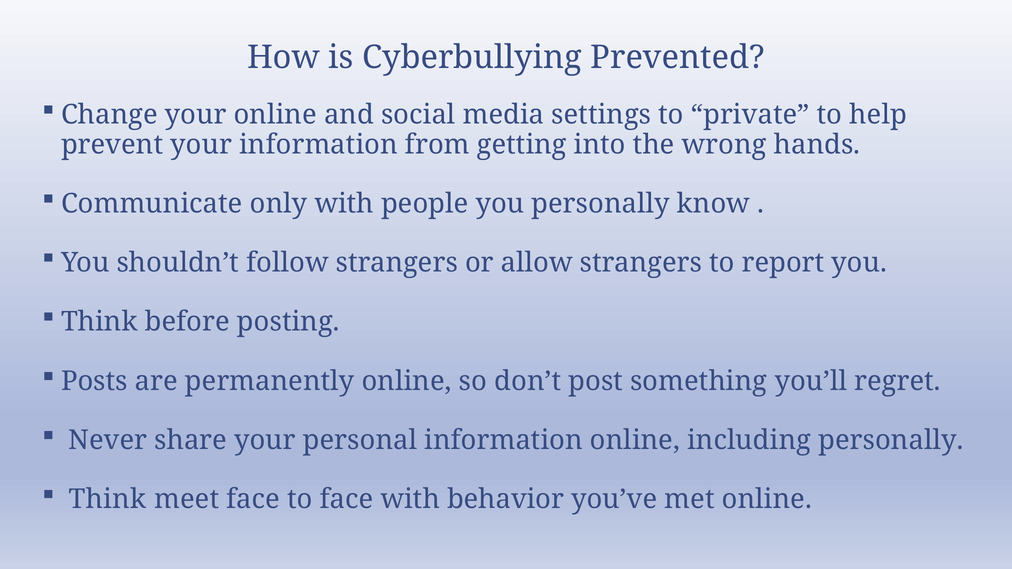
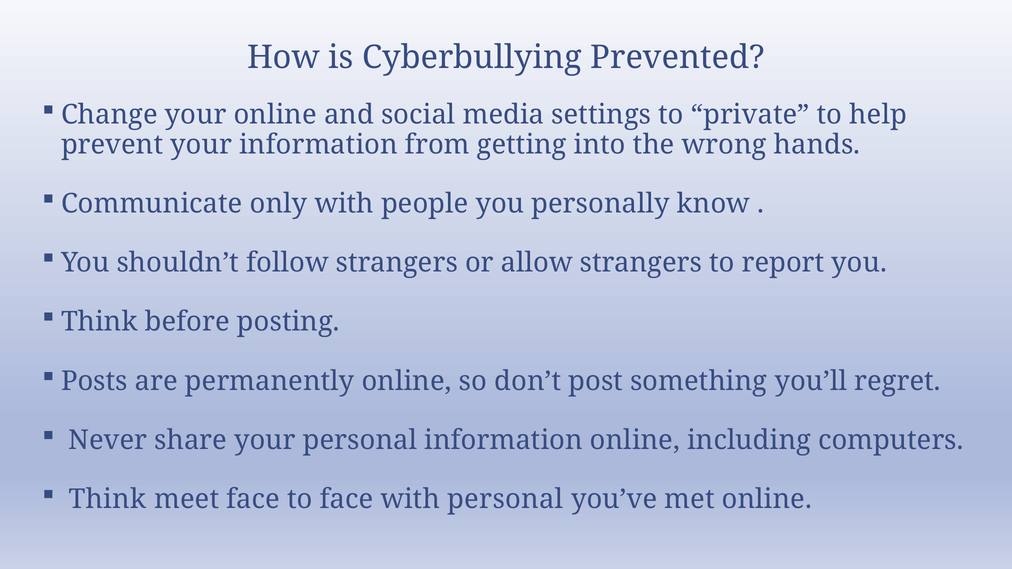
including personally: personally -> computers (891, 440)
with behavior: behavior -> personal (505, 500)
